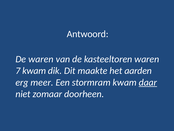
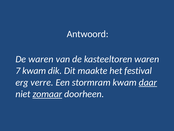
aarden: aarden -> festival (138, 70)
meer: meer -> verre (42, 82)
zomaar underline: none -> present (47, 94)
